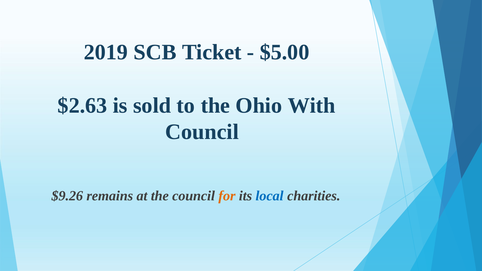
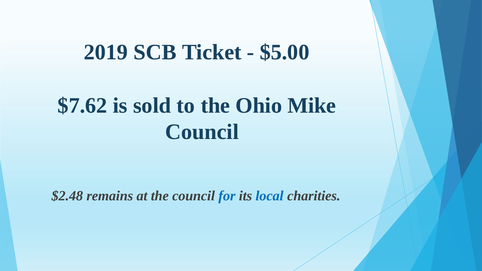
$2.63: $2.63 -> $7.62 (82, 105)
With: With -> Mike (312, 105)
$9.26: $9.26 -> $2.48 (67, 196)
for colour: orange -> blue (227, 196)
